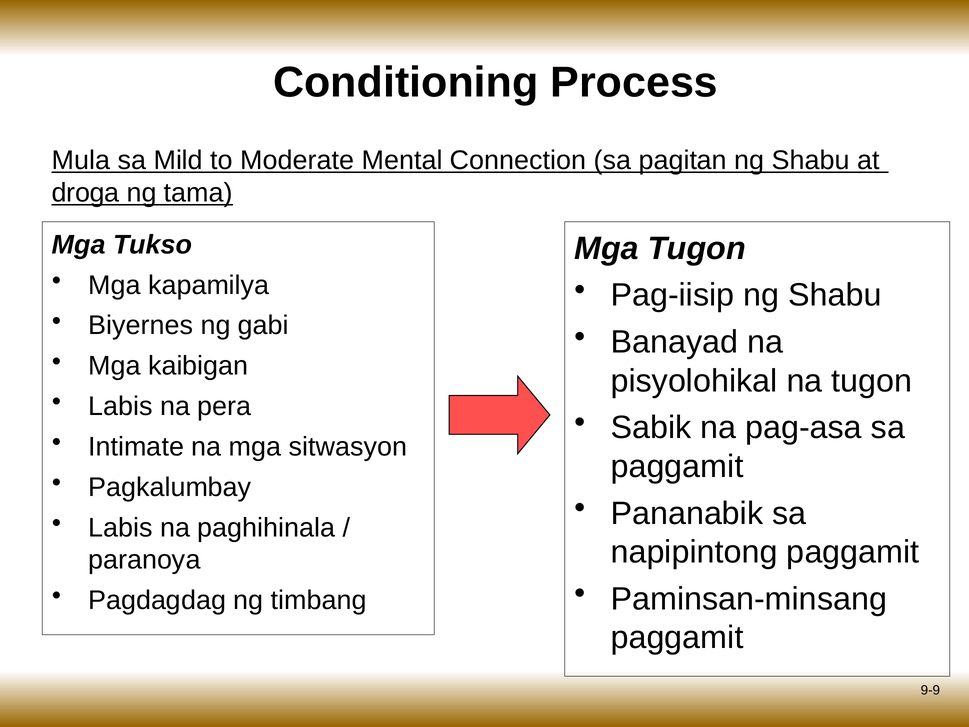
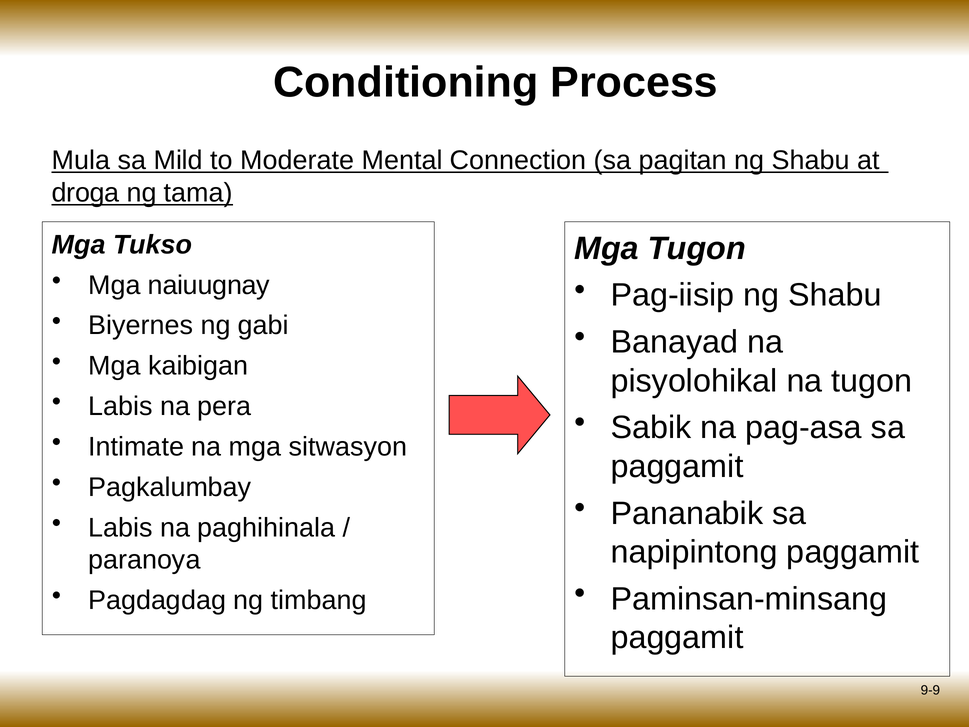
kapamilya: kapamilya -> naiuugnay (209, 285)
